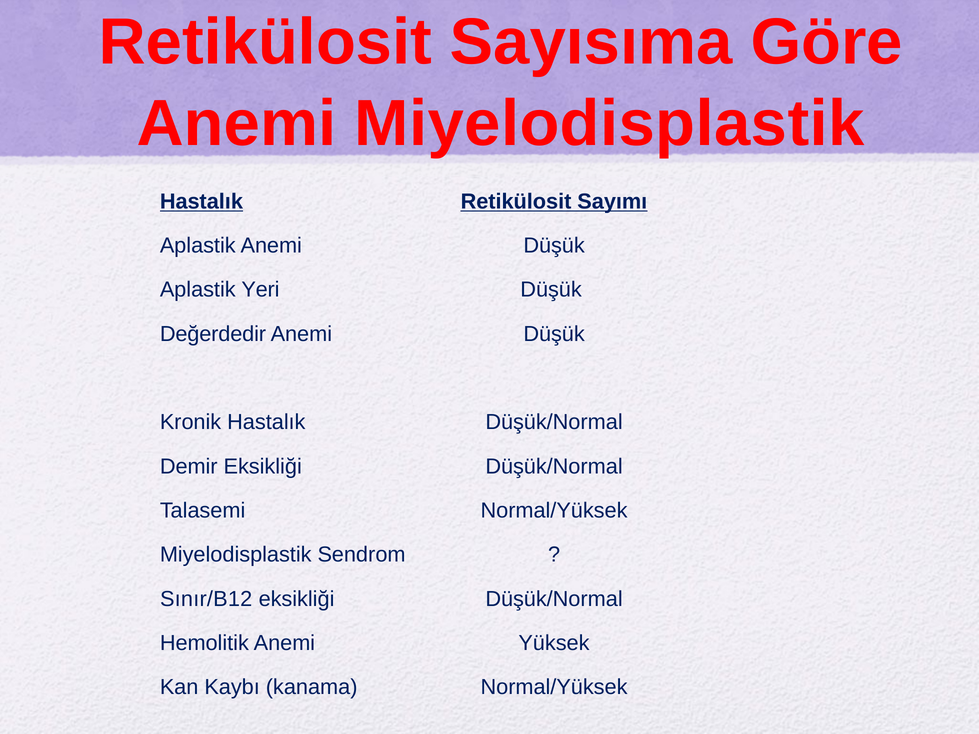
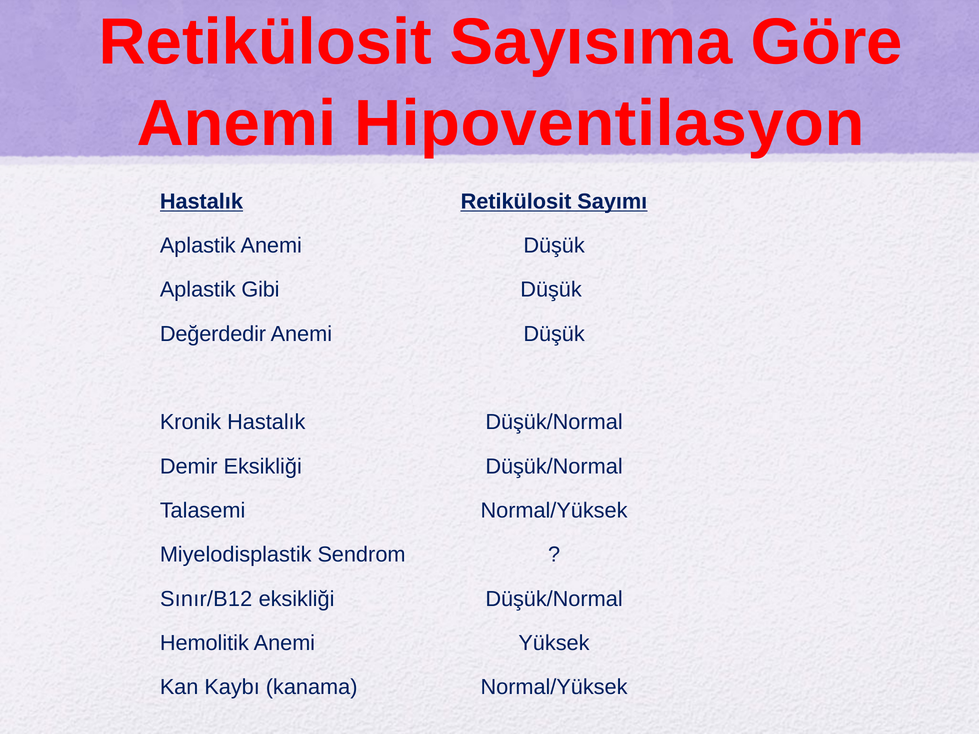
Anemi Miyelodisplastik: Miyelodisplastik -> Hipoventilasyon (609, 124)
Yeri: Yeri -> Gibi (260, 290)
